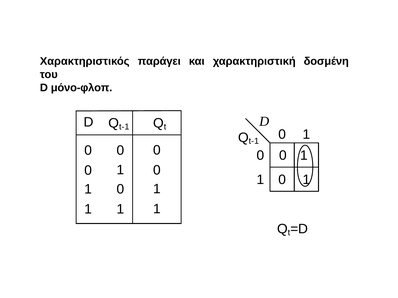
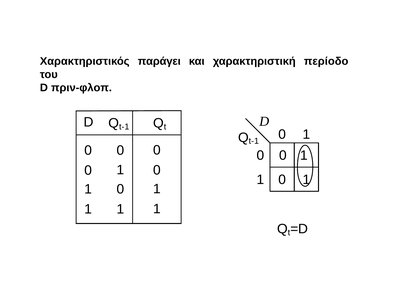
δοσμένη: δοσμένη -> περίοδο (326, 61)
μόνο-φλοπ: μόνο-φλοπ -> πριν-φλοπ (81, 88)
